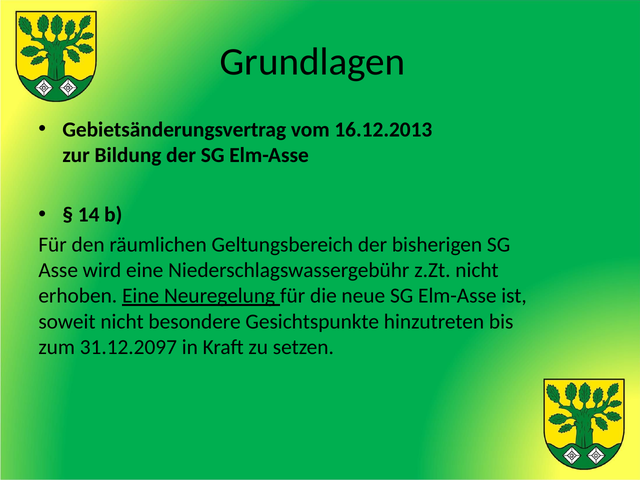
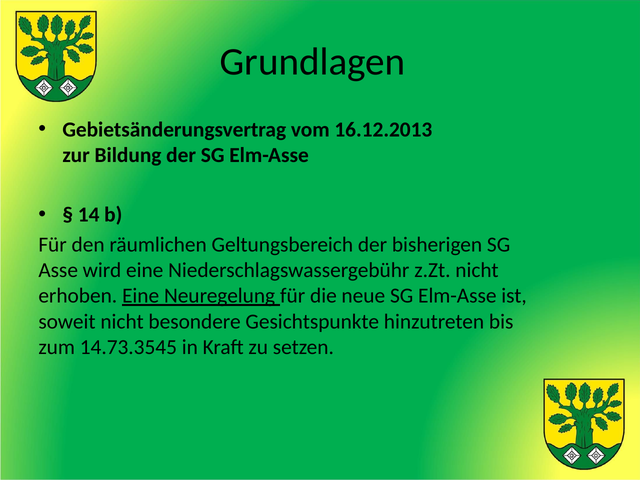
31.12.2097: 31.12.2097 -> 14.73.3545 (128, 347)
